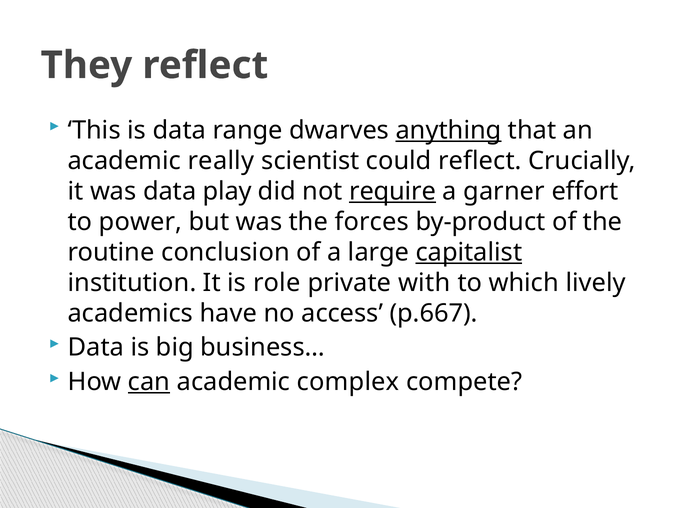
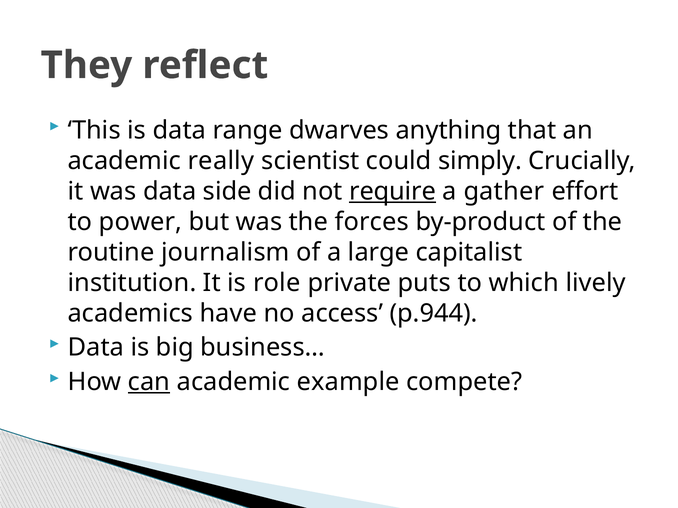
anything underline: present -> none (449, 130)
could reflect: reflect -> simply (480, 161)
play: play -> side (227, 191)
garner: garner -> gather (504, 191)
conclusion: conclusion -> journalism (225, 252)
capitalist underline: present -> none (469, 252)
with: with -> puts (424, 283)
p.667: p.667 -> p.944 (434, 313)
complex: complex -> example (348, 382)
